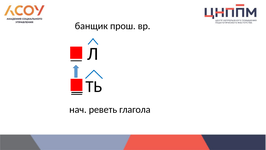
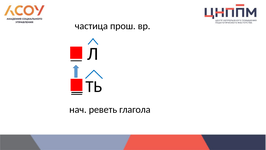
банщик: банщик -> частица (91, 26)
